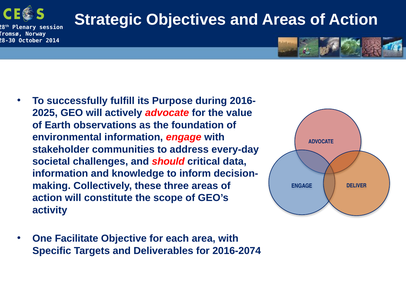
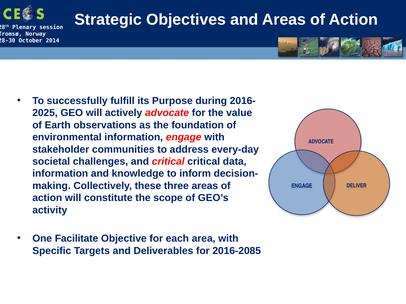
and should: should -> critical (168, 162)
2016-2074: 2016-2074 -> 2016-2085 (237, 251)
